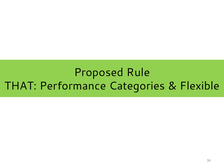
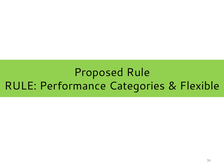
THAT: THAT -> RULE (21, 86)
